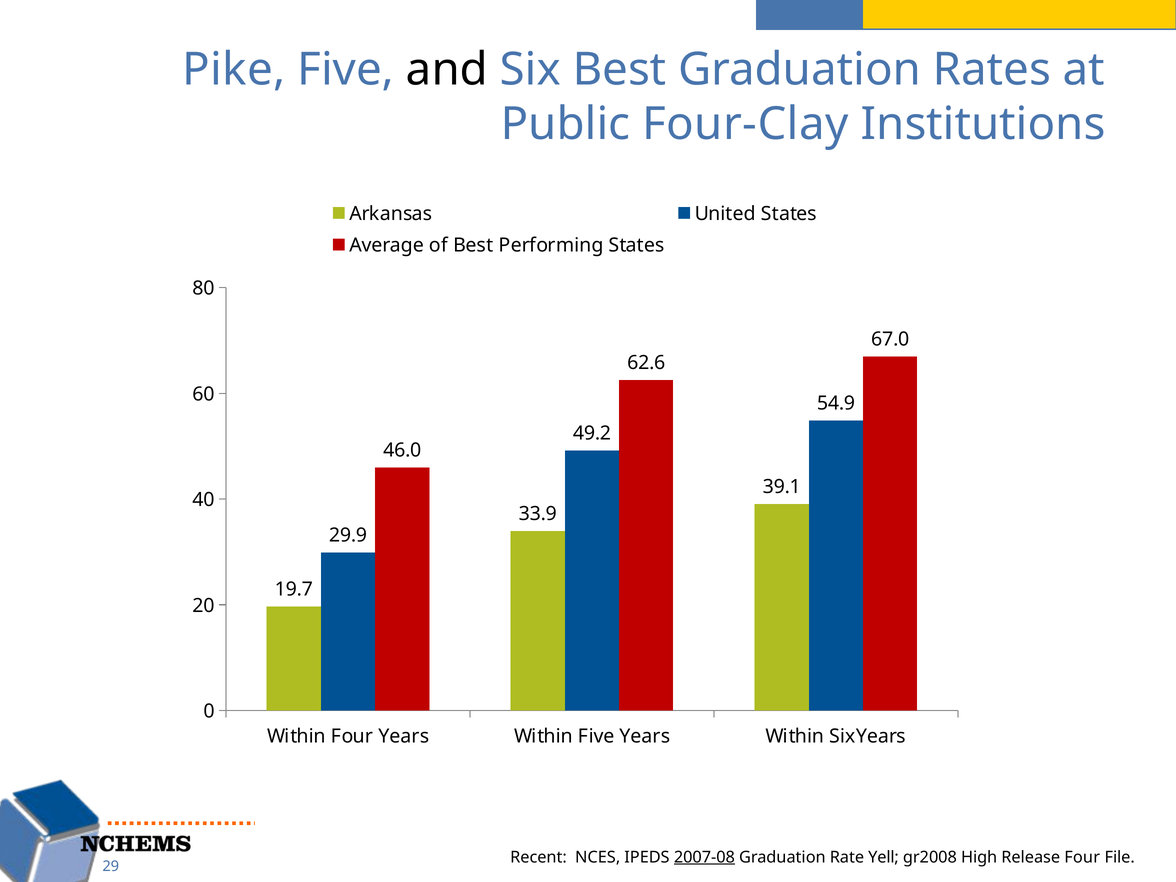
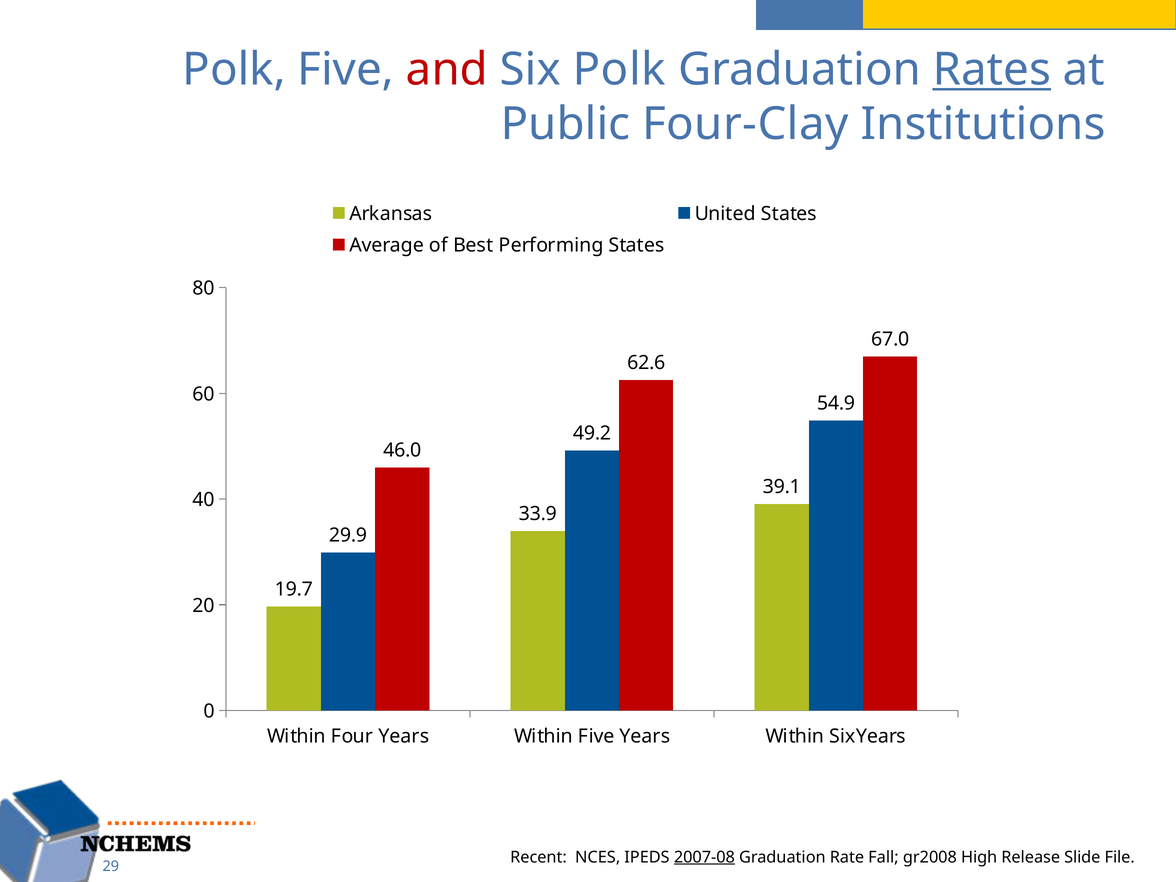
Pike: Pike -> Polk (234, 69)
and colour: black -> red (447, 69)
Six Best: Best -> Polk (619, 69)
Rates underline: none -> present (992, 69)
Yell: Yell -> Fall (883, 857)
Release Four: Four -> Slide (1082, 857)
